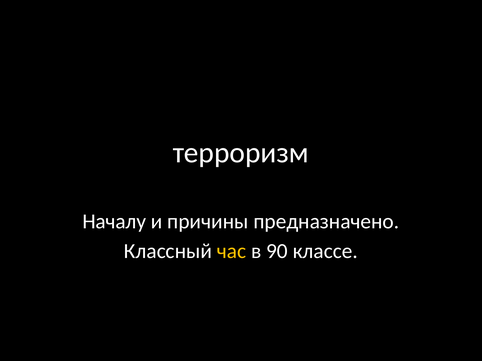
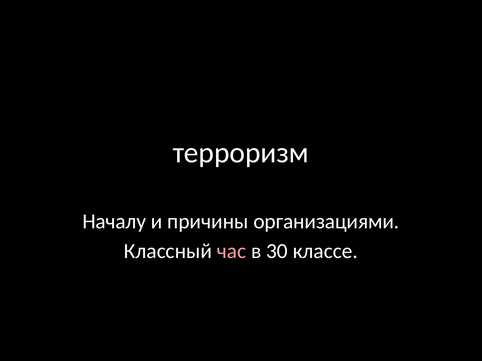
предназначено: предназначено -> организациями (326, 222)
час colour: yellow -> pink (231, 252)
90: 90 -> 30 (277, 252)
